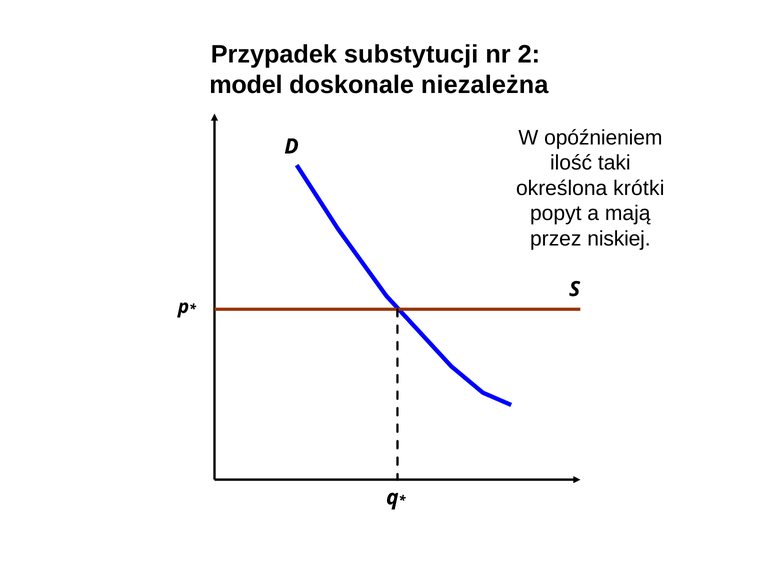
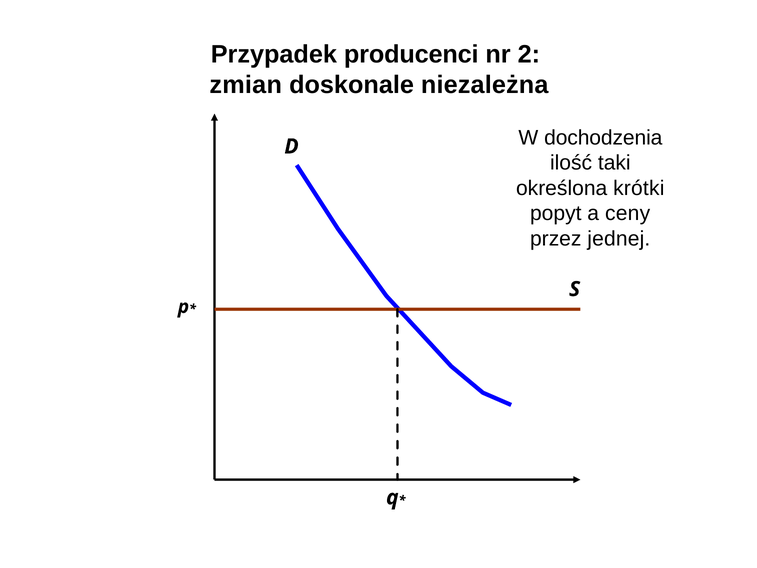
substytucji: substytucji -> producenci (411, 55)
model: model -> zmian (246, 85)
opóźnieniem: opóźnieniem -> dochodzenia (603, 138)
mają: mają -> ceny (628, 213)
niskiej: niskiej -> jednej (619, 239)
